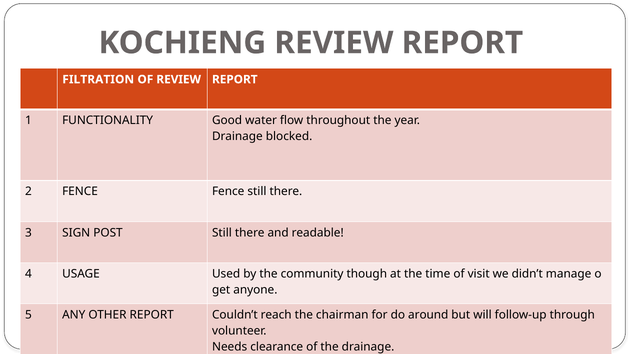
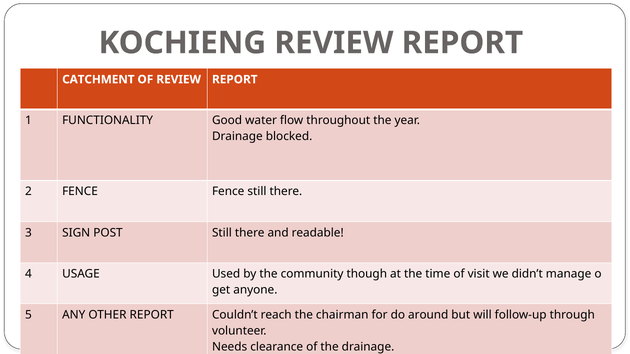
FILTRATION: FILTRATION -> CATCHMENT (98, 79)
